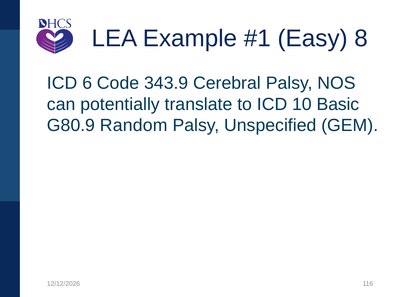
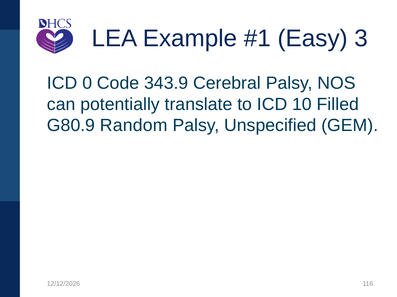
8: 8 -> 3 (361, 38)
6: 6 -> 0 (87, 83)
Basic: Basic -> Filled (338, 104)
